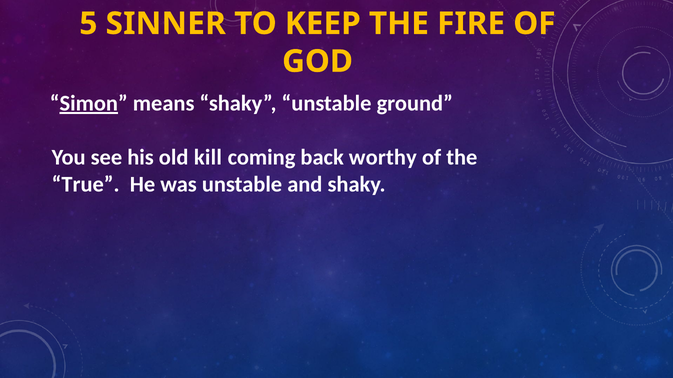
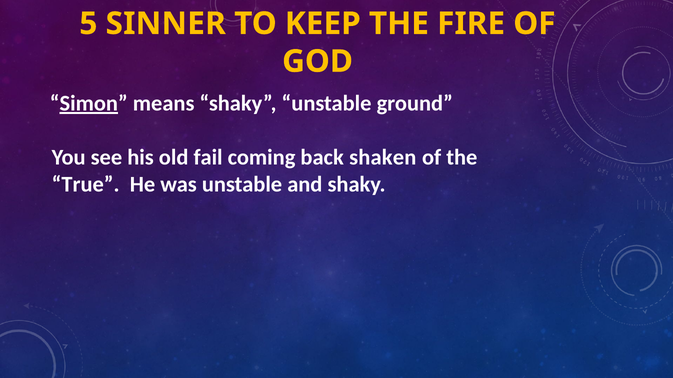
kill: kill -> fail (208, 158)
worthy: worthy -> shaken (383, 158)
